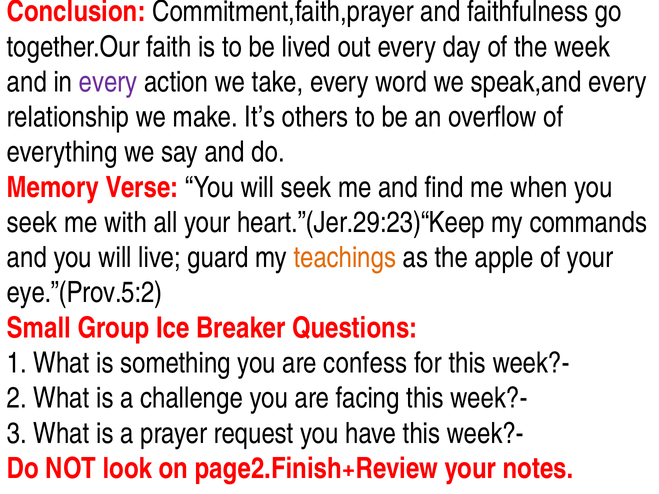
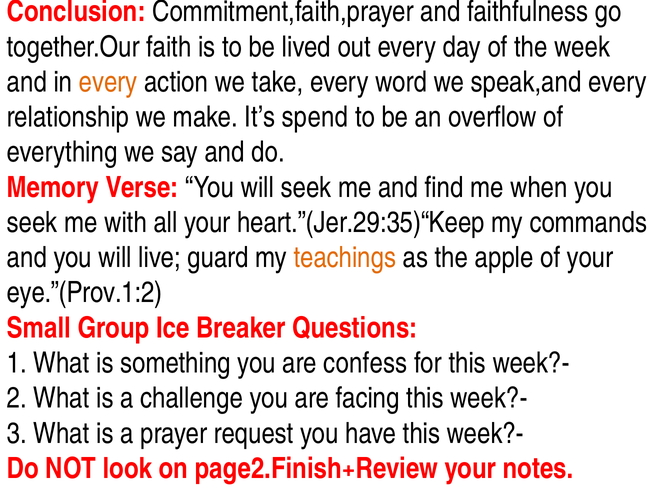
every colour: purple -> orange (108, 82)
others: others -> spend (315, 117)
heart.”(Jer.29:23)“Keep: heart.”(Jer.29:23)“Keep -> heart.”(Jer.29:35)“Keep (361, 223)
eye.”(Prov.5:2: eye.”(Prov.5:2 -> eye.”(Prov.1:2 (84, 293)
